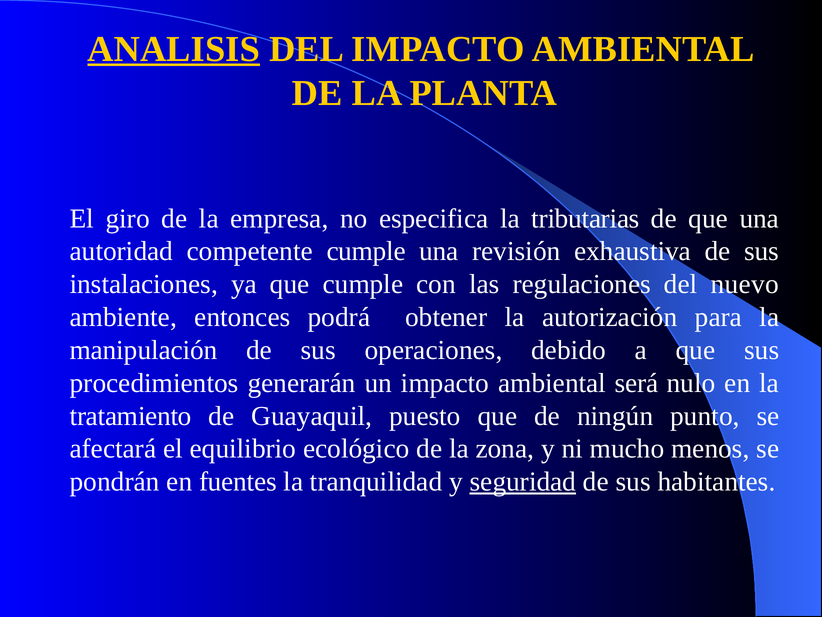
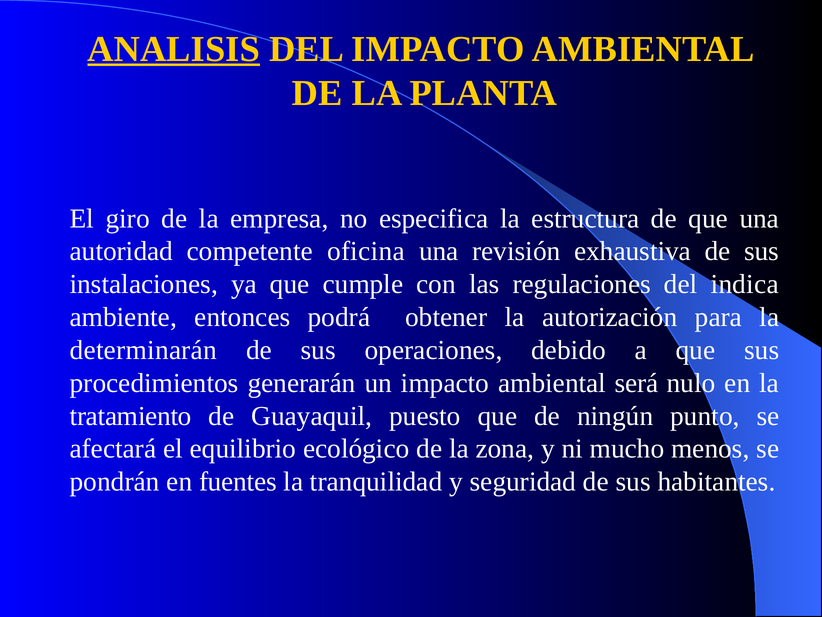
tributarias: tributarias -> estructura (585, 218)
competente cumple: cumple -> oficina (366, 251)
nuevo: nuevo -> indica (745, 284)
manipulación: manipulación -> determinarán (143, 350)
seguridad underline: present -> none (523, 481)
